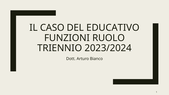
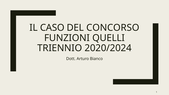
EDUCATIVO: EDUCATIVO -> CONCORSO (113, 28)
RUOLO: RUOLO -> QUELLI (109, 38)
2023/2024: 2023/2024 -> 2020/2024 (108, 48)
